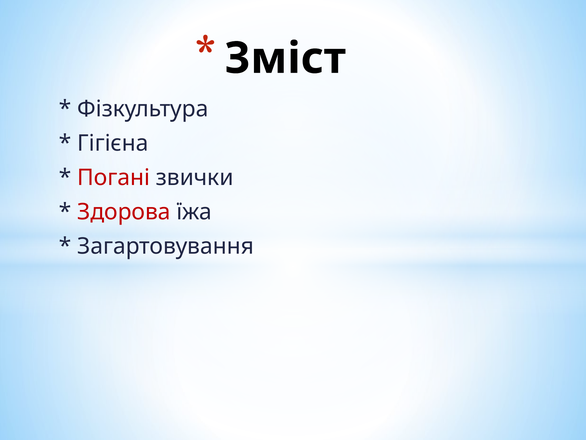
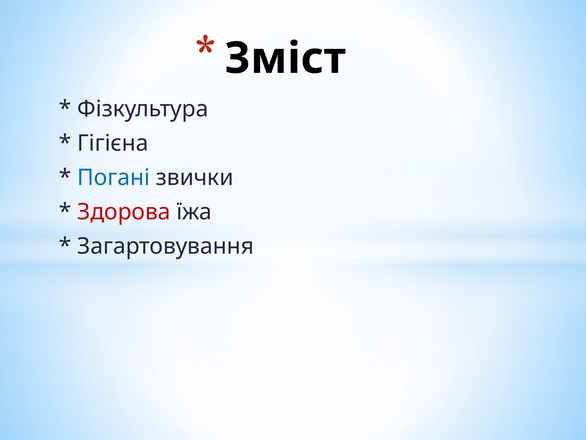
Погані colour: red -> blue (114, 177)
